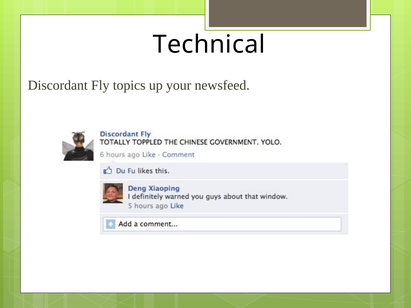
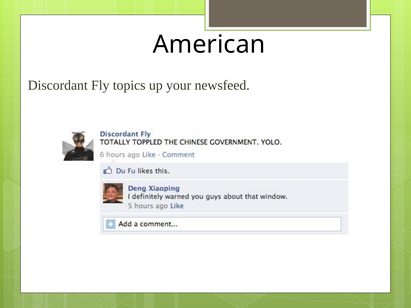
Technical: Technical -> American (209, 45)
